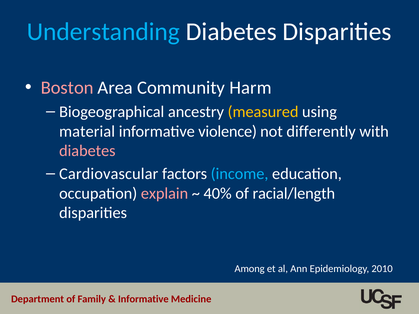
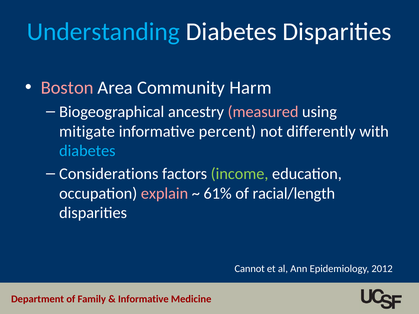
measured colour: yellow -> pink (263, 112)
material: material -> mitigate (87, 131)
violence: violence -> percent (227, 131)
diabetes colour: pink -> light blue (87, 151)
Cardiovascular: Cardiovascular -> Considerations (109, 174)
income colour: light blue -> light green (240, 174)
40%: 40% -> 61% (218, 193)
Among: Among -> Cannot (250, 269)
2010: 2010 -> 2012 (382, 269)
